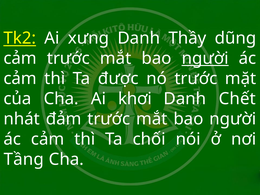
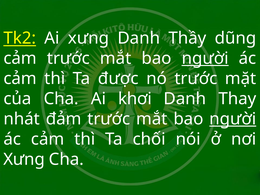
Chết: Chết -> Thay (237, 99)
người underline: none -> present (233, 119)
Tầng: Tầng -> Xưng (24, 159)
